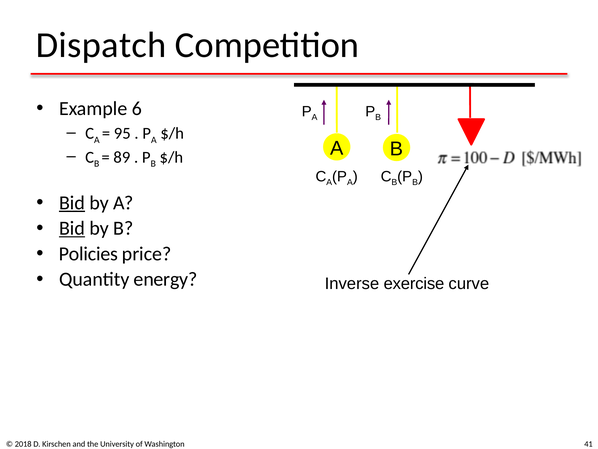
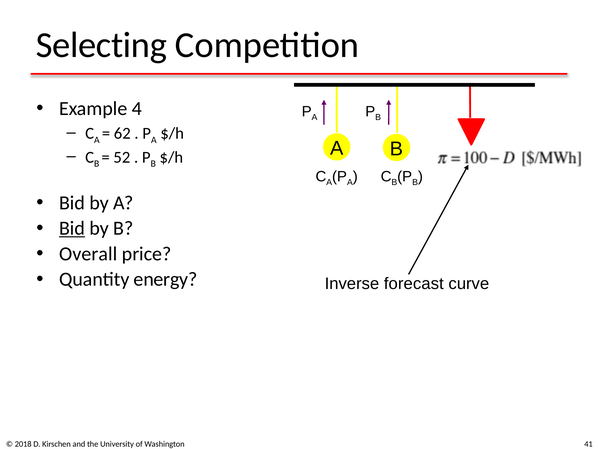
Dispatch: Dispatch -> Selecting (101, 45)
6: 6 -> 4 (137, 108)
95: 95 -> 62 (122, 133)
89: 89 -> 52 (122, 157)
Bid underline: present -> none (72, 203)
Policies: Policies -> Overall (88, 254)
exercise: exercise -> forecast (414, 283)
